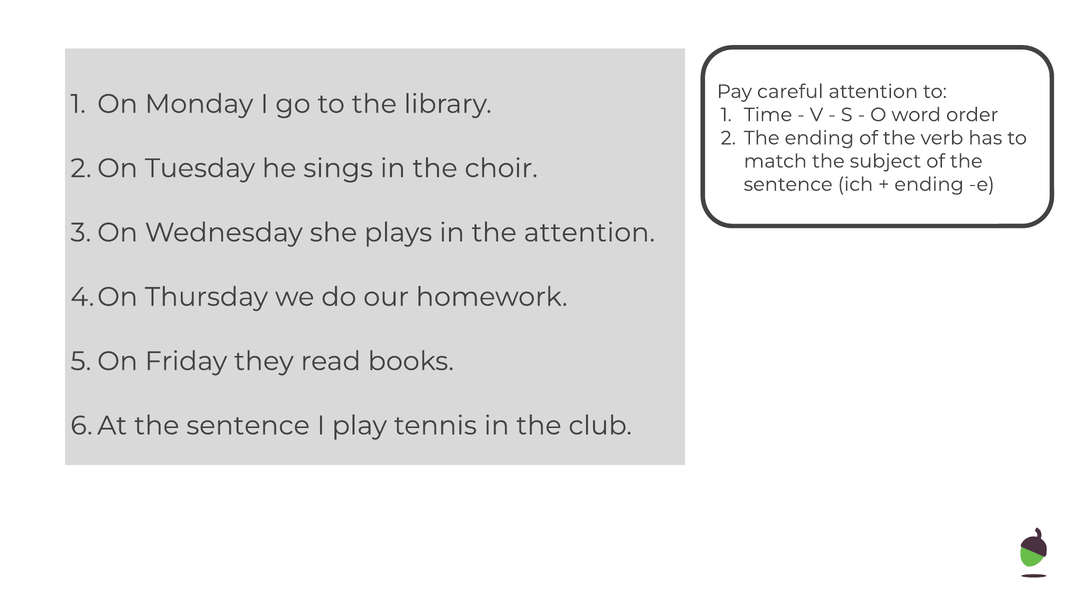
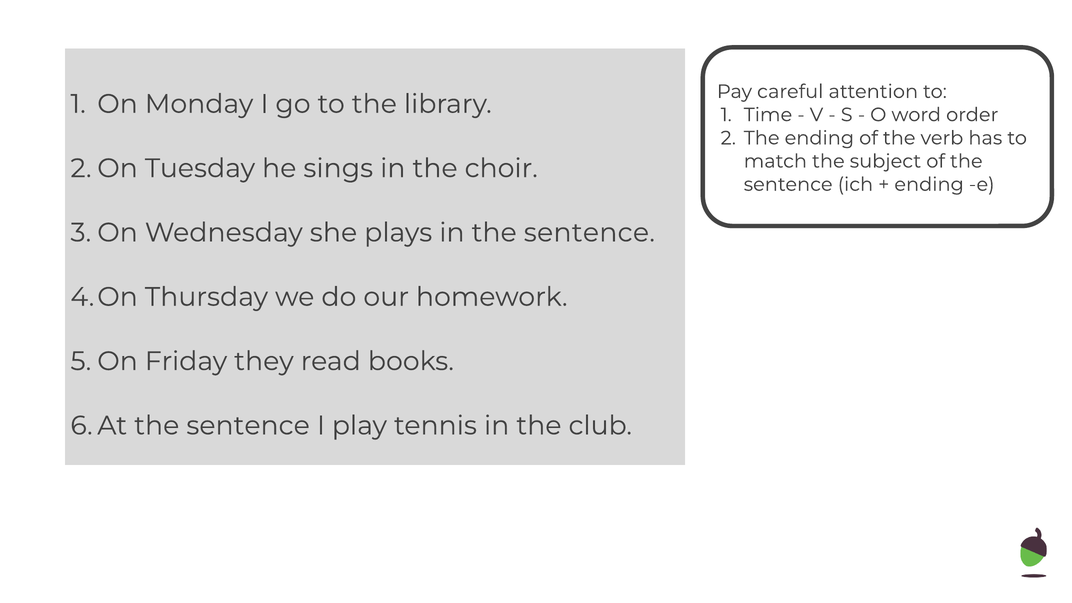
in the attention: attention -> sentence (589, 233)
